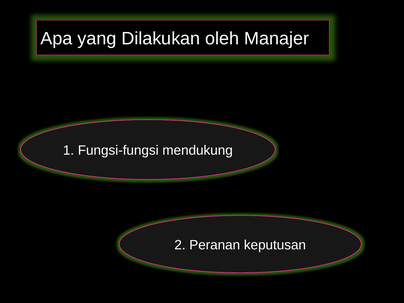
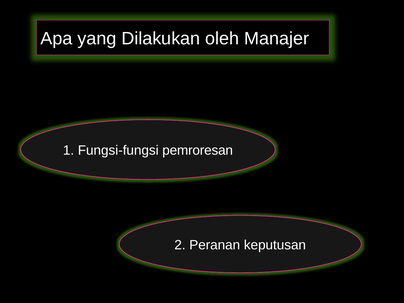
mendukung: mendukung -> pemroresan (198, 150)
